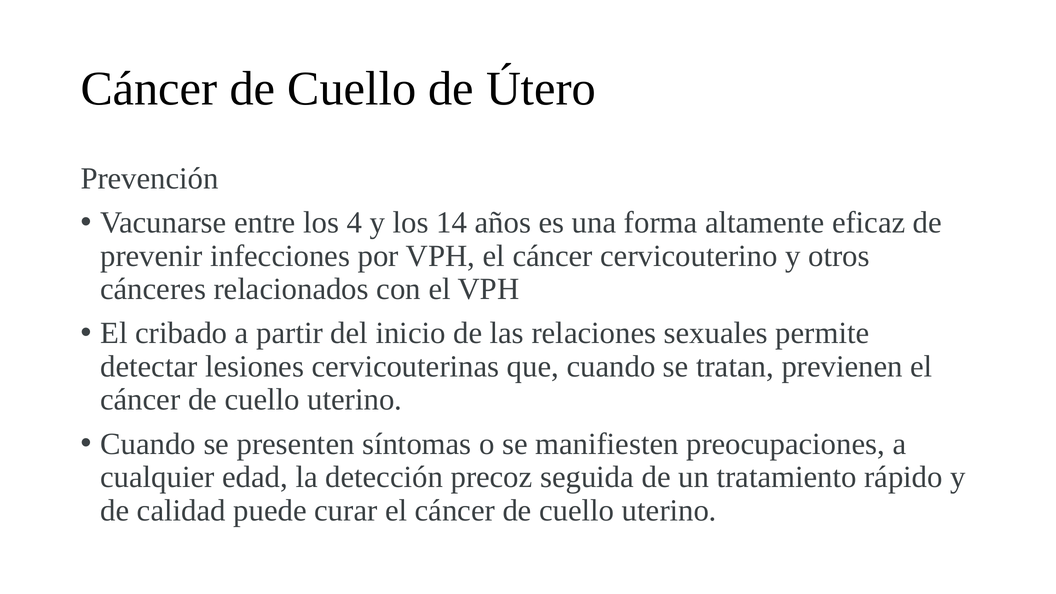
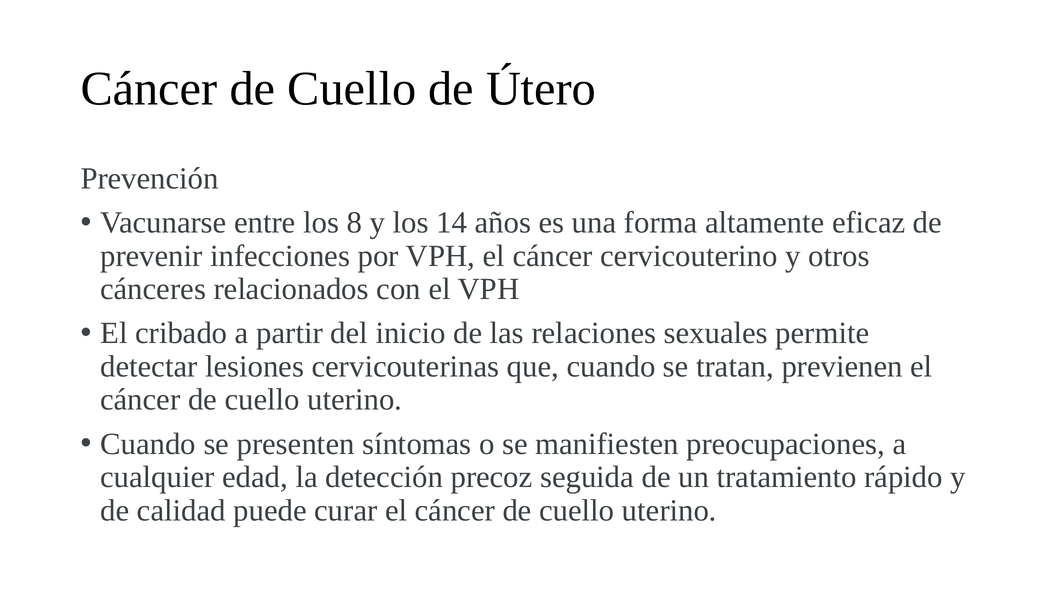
4: 4 -> 8 (354, 223)
